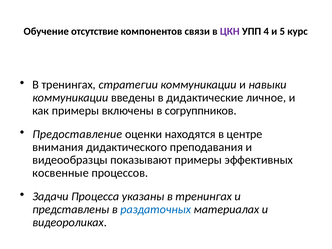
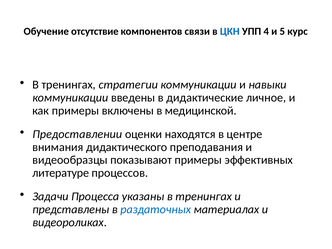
ЦКН colour: purple -> blue (230, 31)
согруппников: согруппников -> медицинской (201, 111)
Предоставление: Предоставление -> Предоставлении (77, 134)
косвенные: косвенные -> литературе (61, 173)
